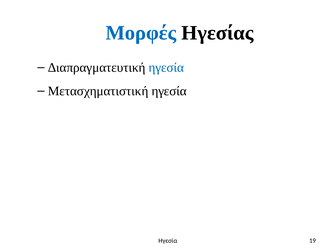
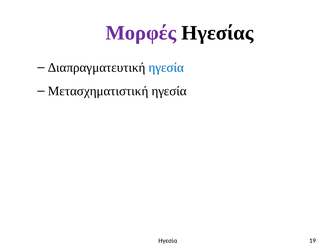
Μορφές colour: blue -> purple (141, 33)
